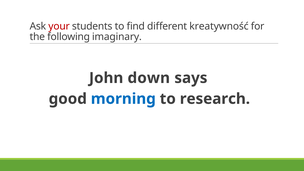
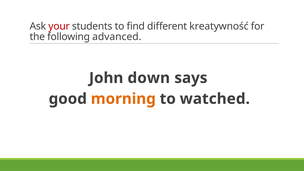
imaginary: imaginary -> advanced (117, 37)
morning colour: blue -> orange (123, 99)
research: research -> watched (215, 99)
